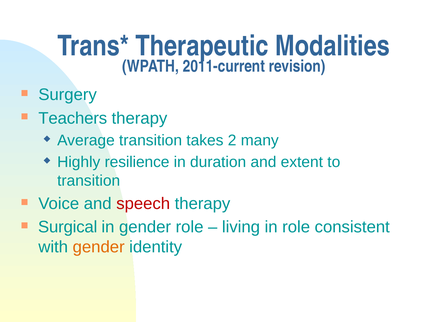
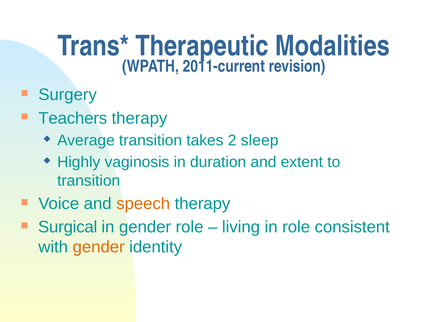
many: many -> sleep (260, 141)
resilience: resilience -> vaginosis (137, 162)
speech colour: red -> orange (143, 204)
